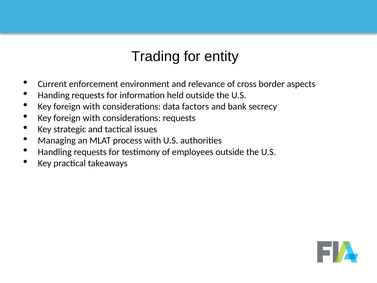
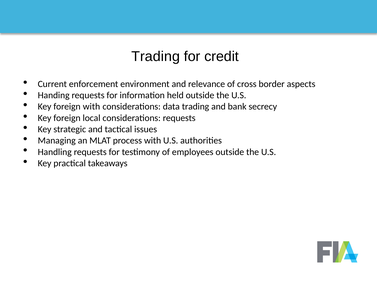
entity: entity -> credit (222, 56)
data factors: factors -> trading (196, 107)
with: with -> local (92, 118)
